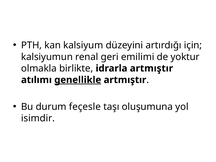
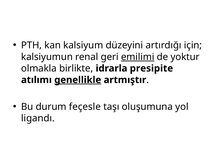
emilimi underline: none -> present (138, 57)
idrarla artmıştır: artmıştır -> presipite (151, 68)
isimdir: isimdir -> ligandı (38, 118)
